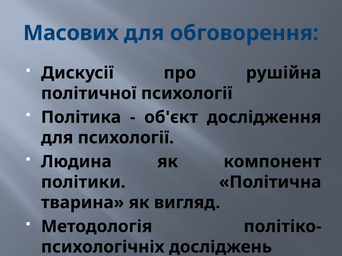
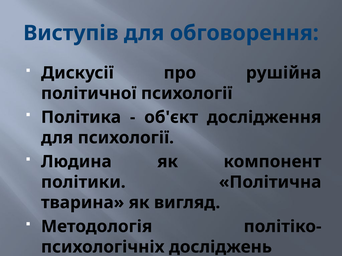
Масових: Масових -> Виступів (71, 33)
